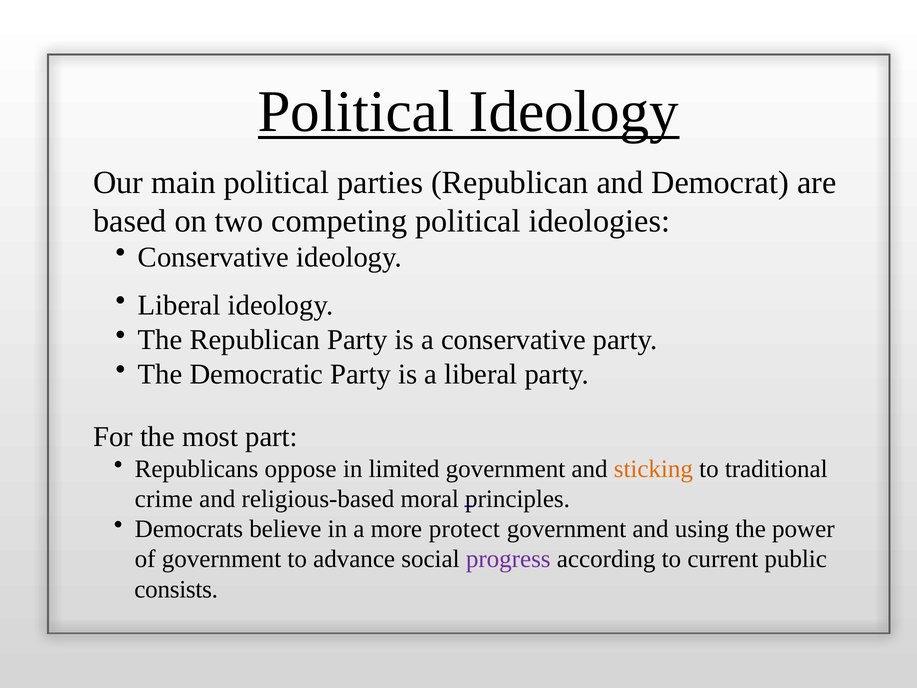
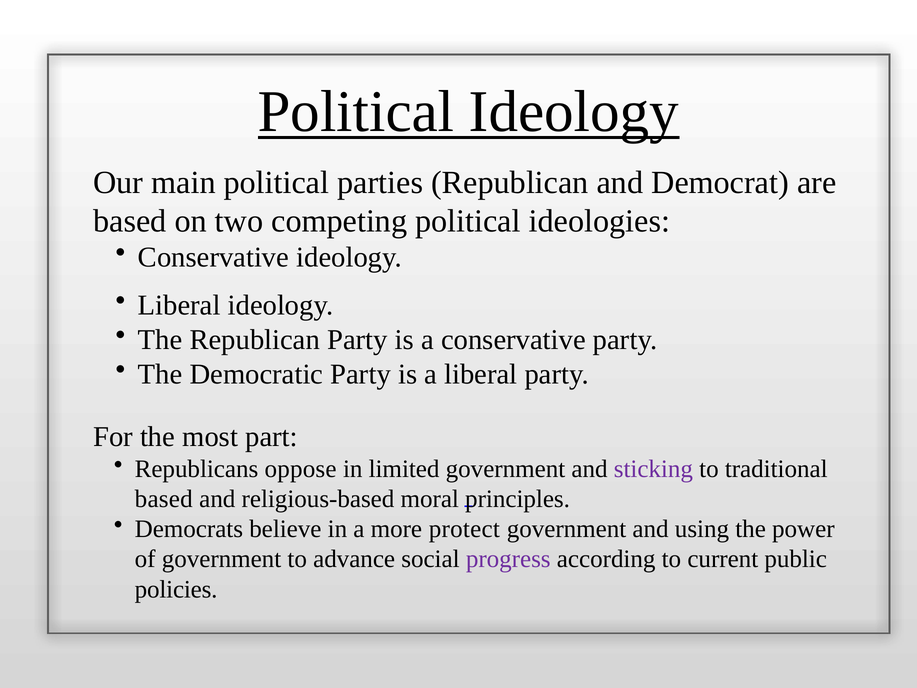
sticking colour: orange -> purple (653, 469)
crime: crime -> based (164, 499)
consists: consists -> policies (176, 589)
